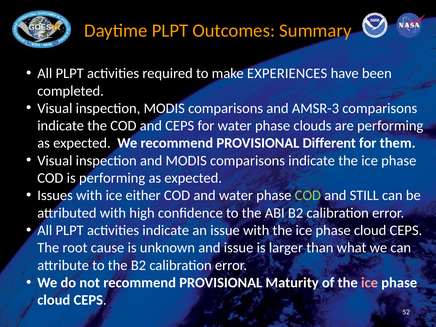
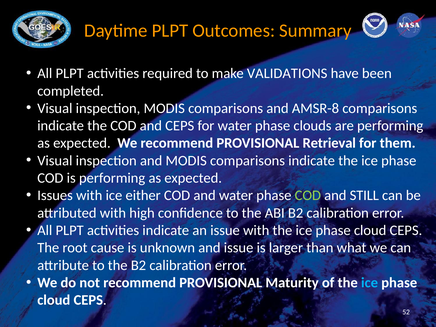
EXPERIENCES: EXPERIENCES -> VALIDATIONS (287, 73)
AMSR-3: AMSR-3 -> AMSR-8 (315, 108)
Different: Different -> Retrieval (329, 143)
ice colour: pink -> light blue (370, 283)
